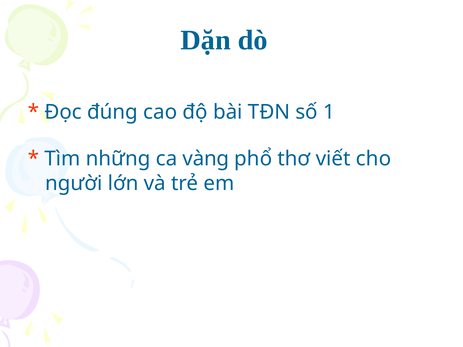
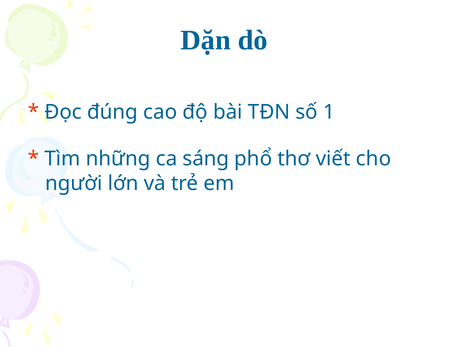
vàng: vàng -> sáng (206, 159)
